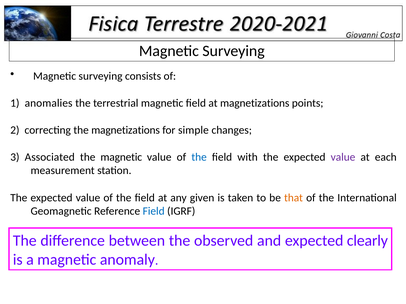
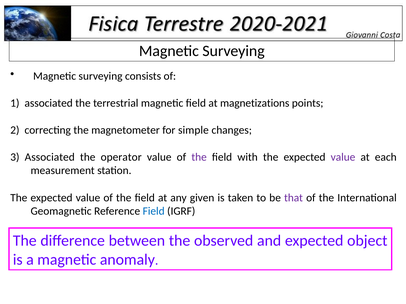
1 anomalies: anomalies -> associated (49, 103)
the magnetizations: magnetizations -> magnetometer (126, 130)
the magnetic: magnetic -> operator (121, 157)
the colour: blue -> purple (199, 157)
that colour: orange -> purple (294, 198)
clearly: clearly -> object (367, 241)
